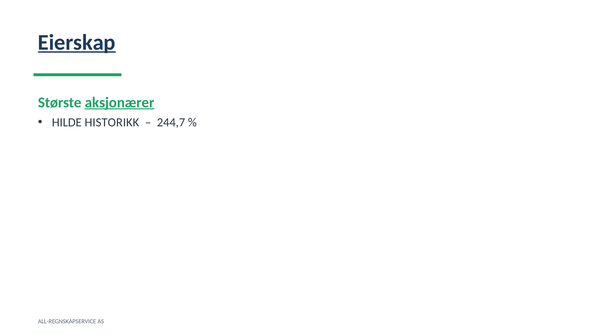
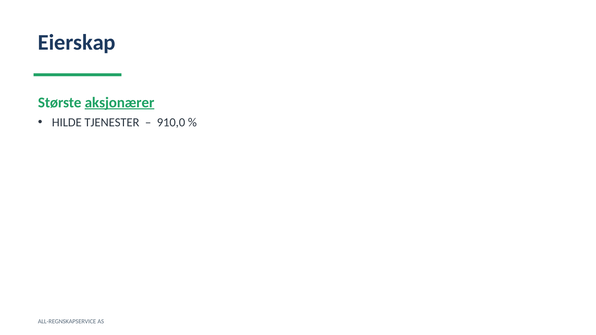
Eierskap underline: present -> none (77, 43)
HISTORIKK: HISTORIKK -> TJENESTER (112, 123)
244,7: 244,7 -> 910,0 (171, 123)
